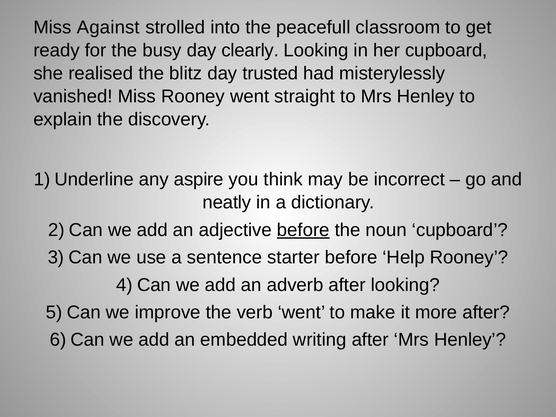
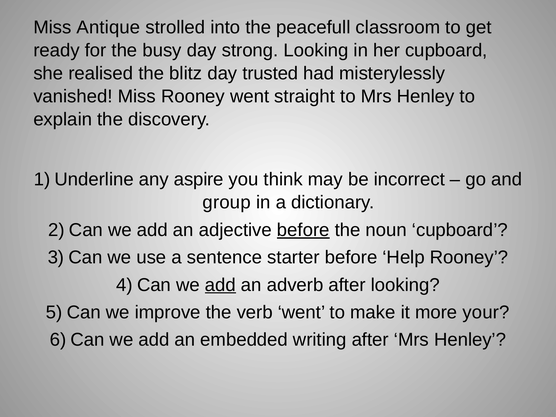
Against: Against -> Antique (108, 27)
clearly: clearly -> strong (250, 50)
neatly: neatly -> group (227, 203)
add underline: none -> present (220, 285)
more after: after -> your (486, 312)
